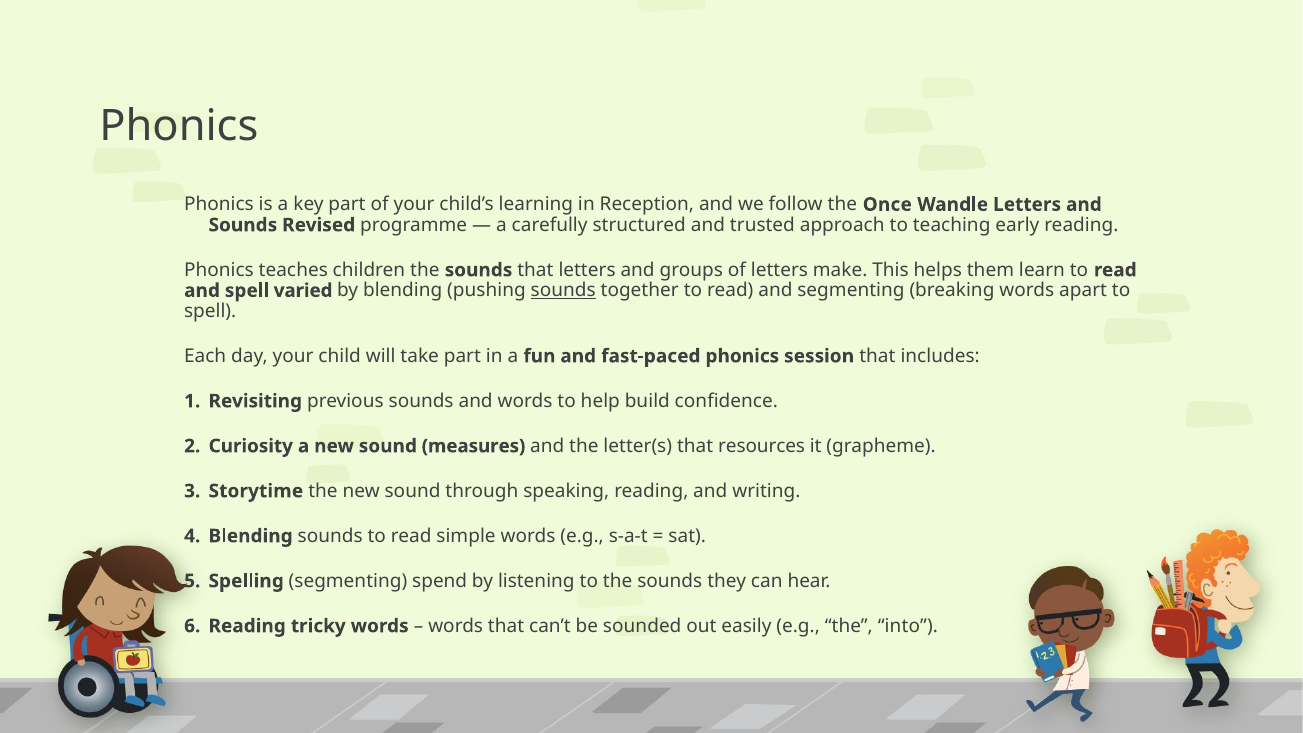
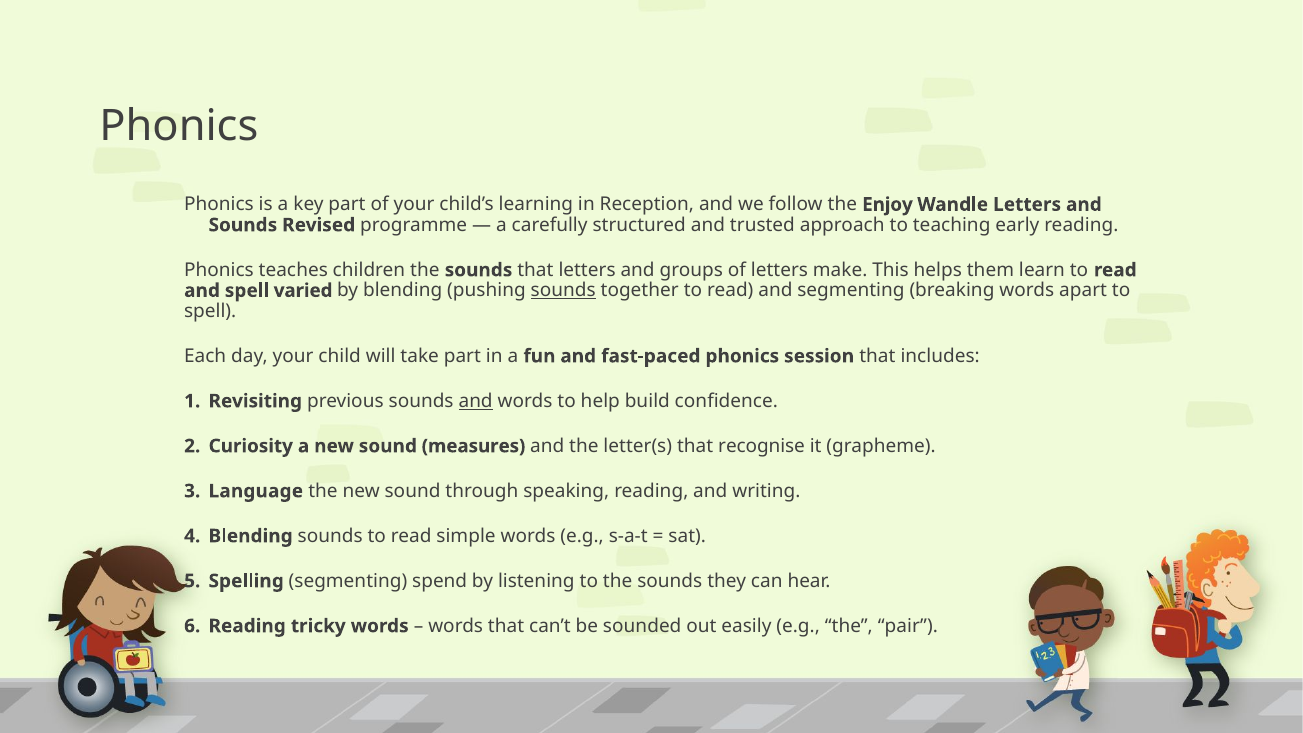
Once: Once -> Enjoy (887, 204)
and underline: none -> present (476, 401)
resources: resources -> recognise (762, 446)
Storytime: Storytime -> Language (256, 491)
into: into -> pair (908, 626)
